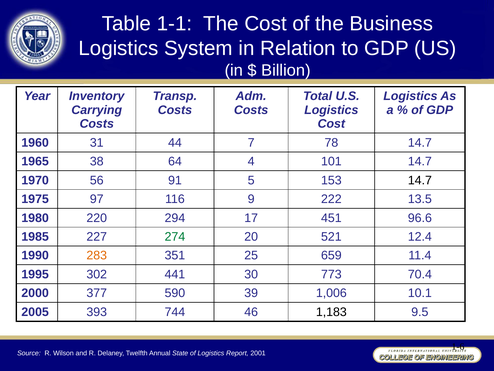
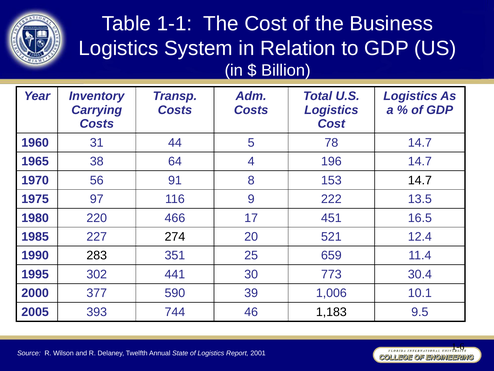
7: 7 -> 5 (251, 142)
101: 101 -> 196 (331, 161)
5: 5 -> 8 (251, 180)
294: 294 -> 466 (175, 218)
96.6: 96.6 -> 16.5 (420, 218)
274 colour: green -> black (175, 236)
283 colour: orange -> black (97, 255)
70.4: 70.4 -> 30.4 (420, 274)
